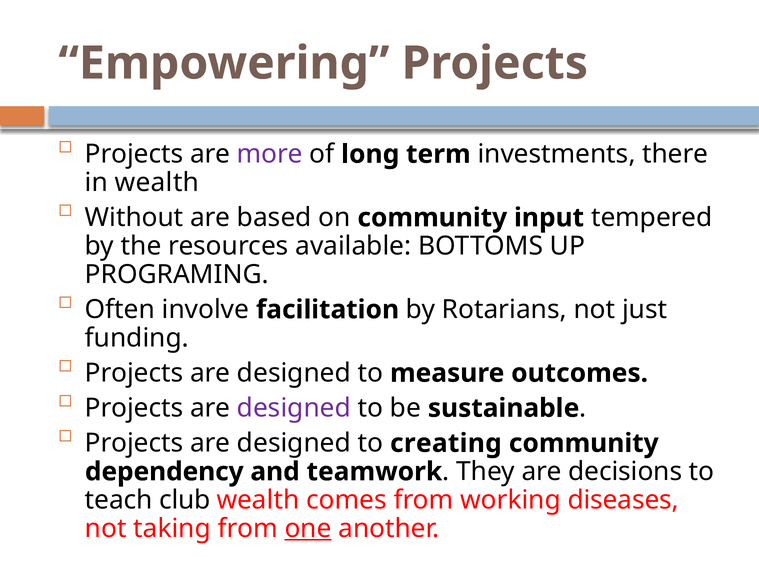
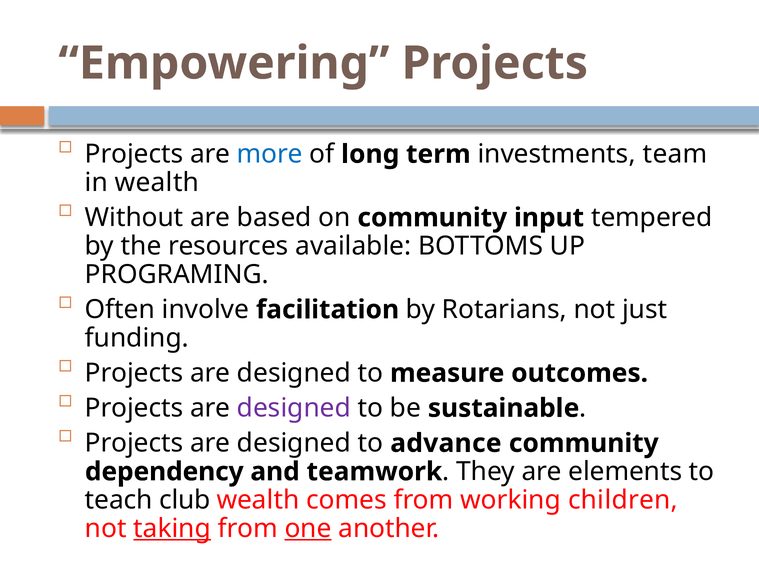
more colour: purple -> blue (270, 154)
there: there -> team (675, 154)
creating: creating -> advance (446, 443)
decisions: decisions -> elements (625, 472)
diseases: diseases -> children (623, 500)
taking underline: none -> present (172, 529)
